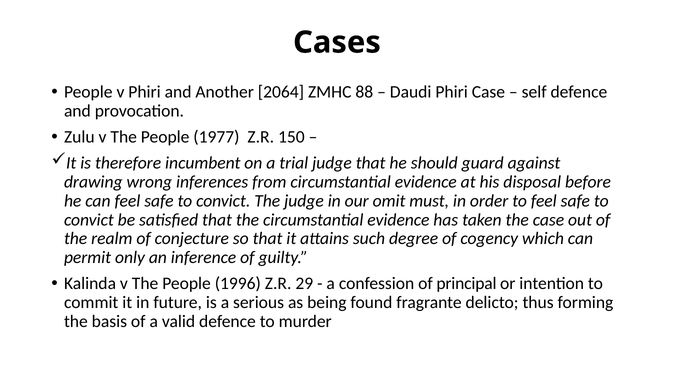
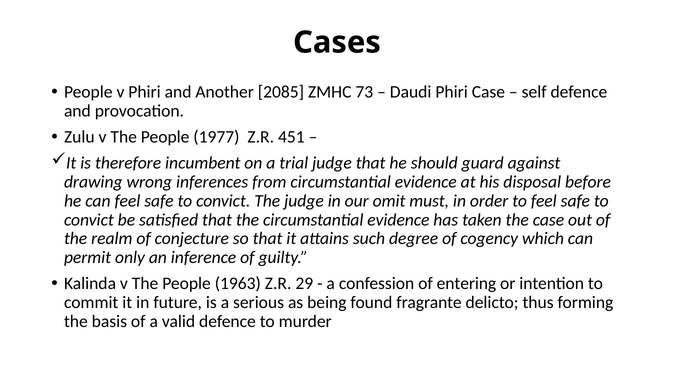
2064: 2064 -> 2085 (281, 92)
88: 88 -> 73 (364, 92)
150: 150 -> 451 (291, 137)
1996: 1996 -> 1963 (238, 284)
principal: principal -> entering (466, 284)
